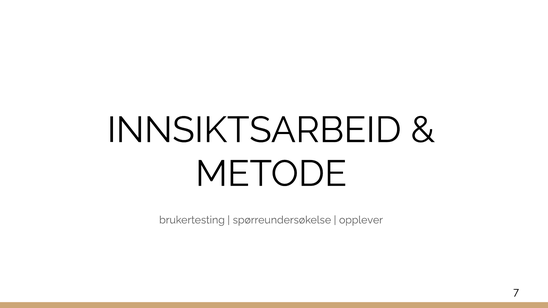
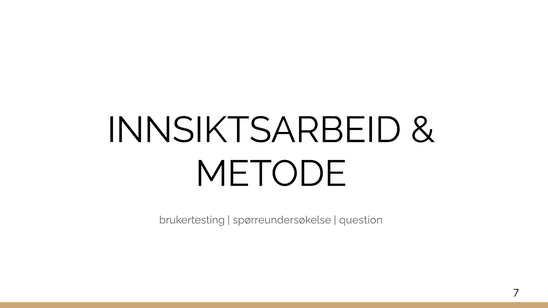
opplever: opplever -> question (361, 220)
